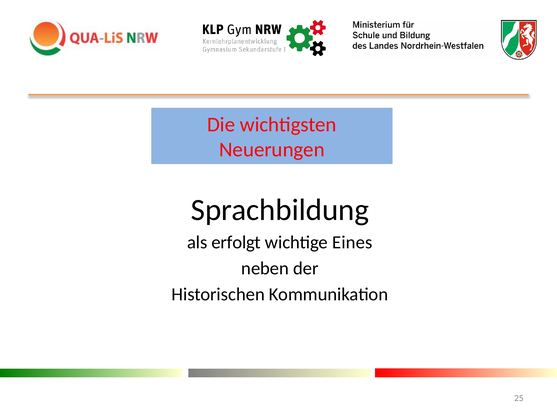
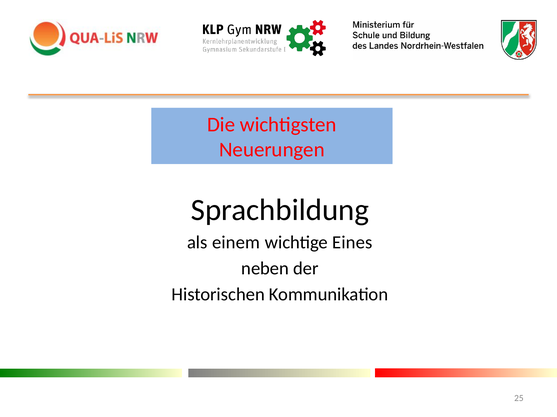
erfolgt: erfolgt -> einem (236, 243)
